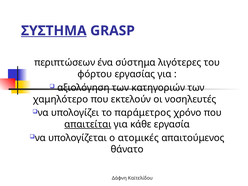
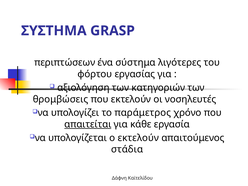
ΣΥΣΤΗΜΑ underline: present -> none (54, 31)
χαμηλότερο: χαμηλότερο -> θρομβώσεις (61, 99)
ο ατομικές: ατομικές -> εκτελούν (138, 138)
θάνατο: θάνατο -> στάδια (127, 149)
